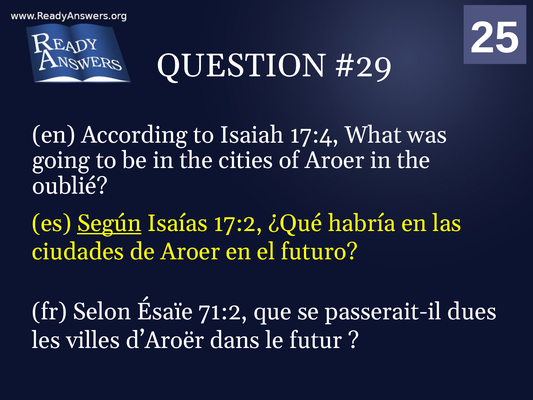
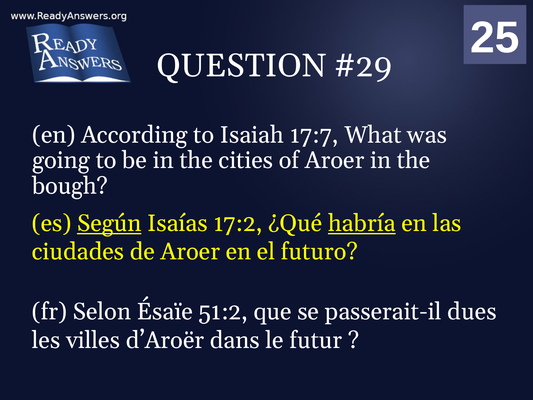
17:4: 17:4 -> 17:7 (314, 135)
oublié: oublié -> bough (70, 186)
habría underline: none -> present (362, 223)
71:2: 71:2 -> 51:2 (223, 312)
